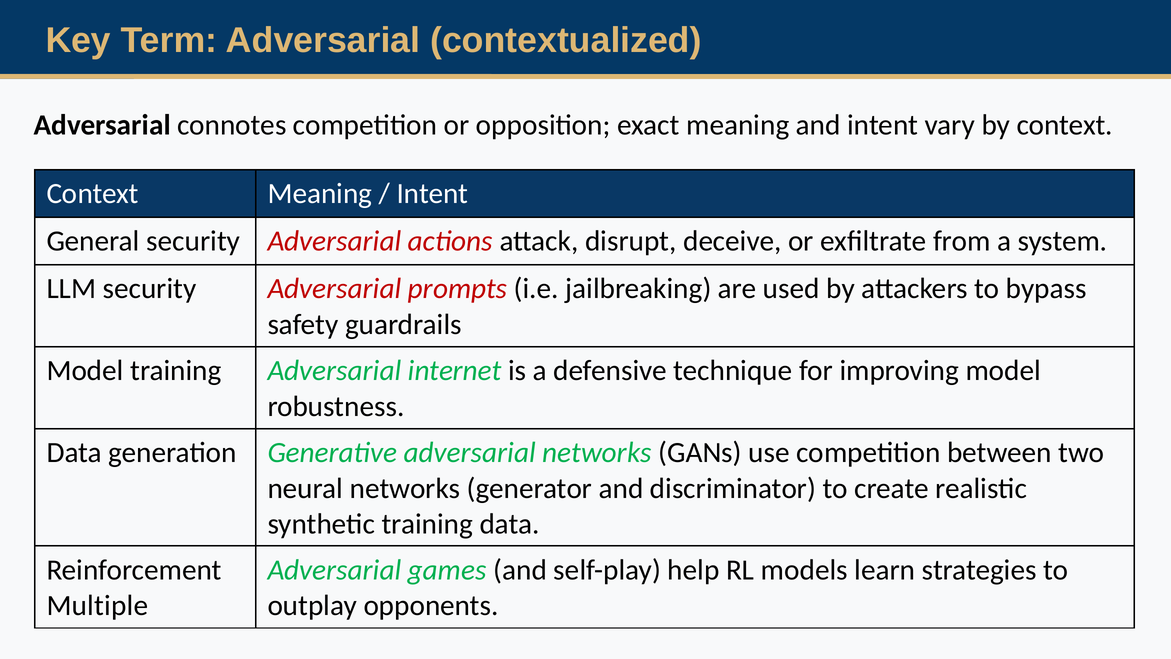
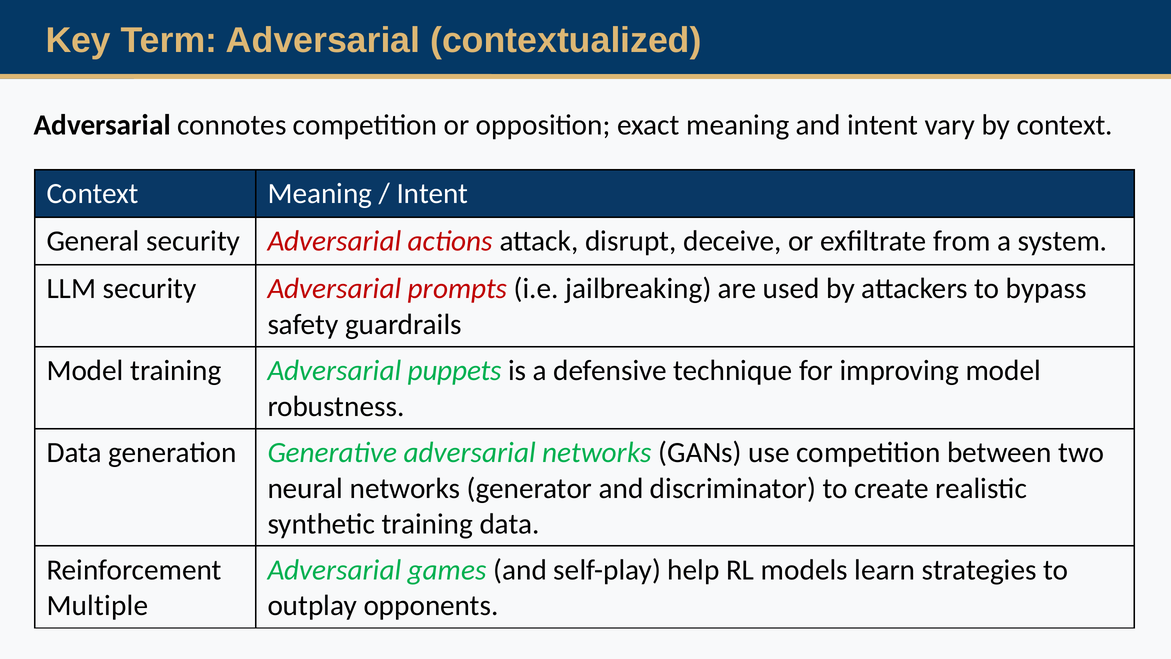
internet: internet -> puppets (455, 371)
